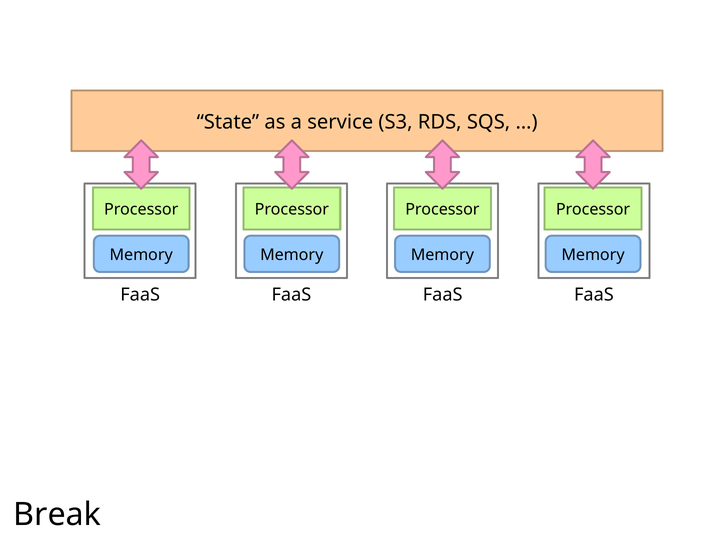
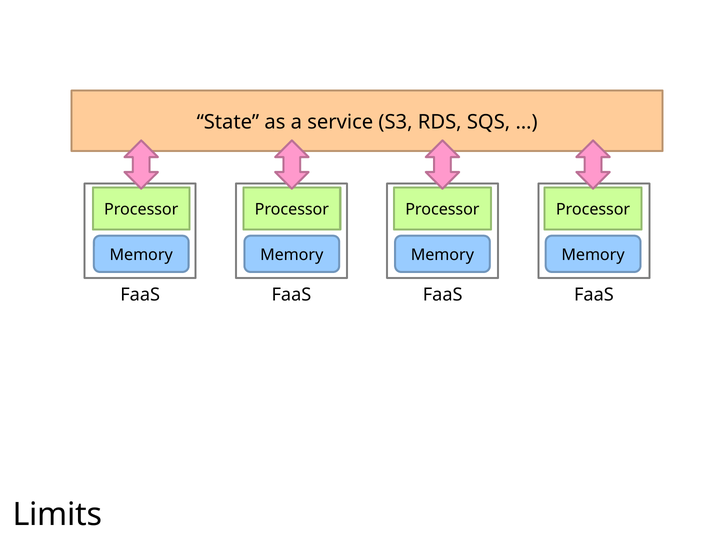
Break: Break -> Limits (57, 515)
